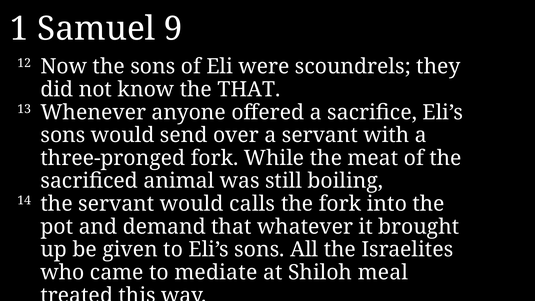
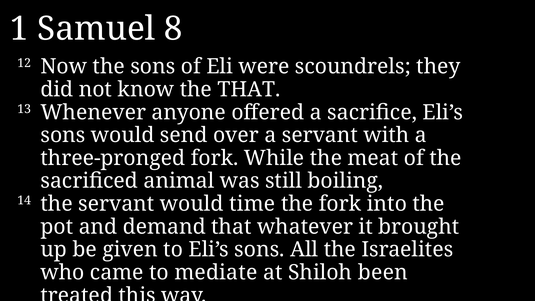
9: 9 -> 8 (173, 29)
calls: calls -> time (252, 204)
meal: meal -> been (383, 272)
